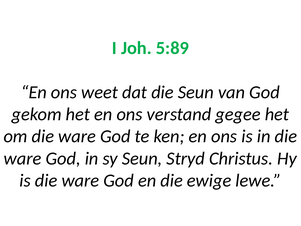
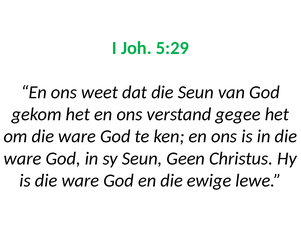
5:89: 5:89 -> 5:29 (172, 48)
Stryd: Stryd -> Geen (186, 158)
